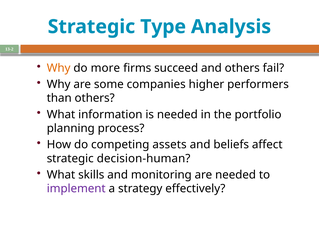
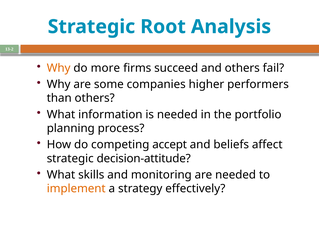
Type: Type -> Root (163, 27)
assets: assets -> accept (170, 144)
decision-human: decision-human -> decision-attitude (144, 158)
implement colour: purple -> orange (76, 188)
